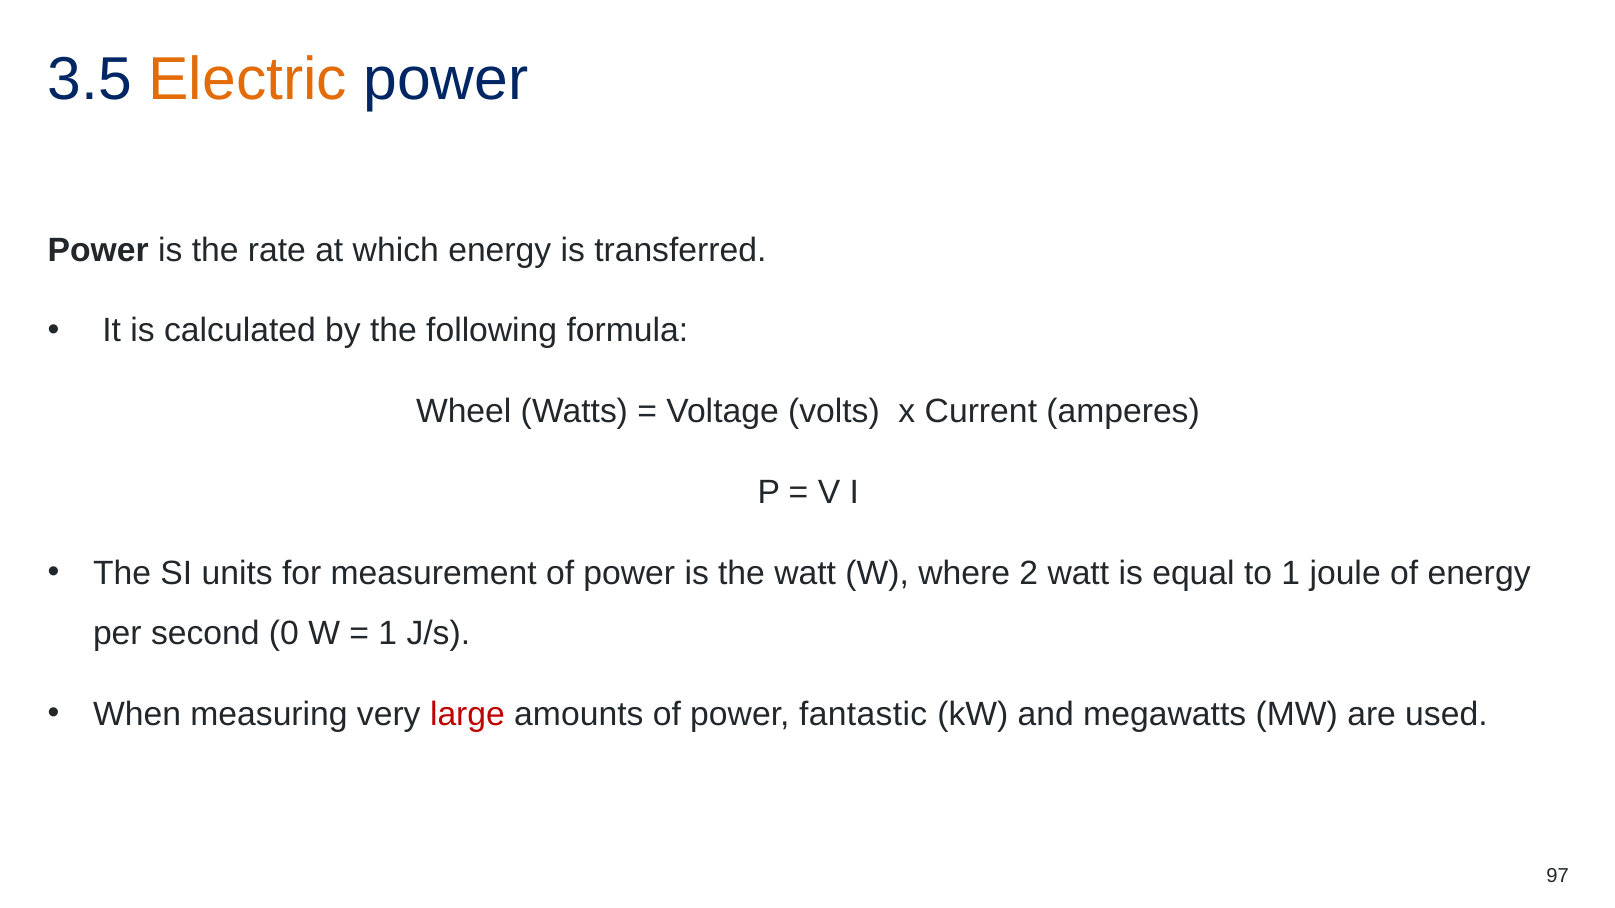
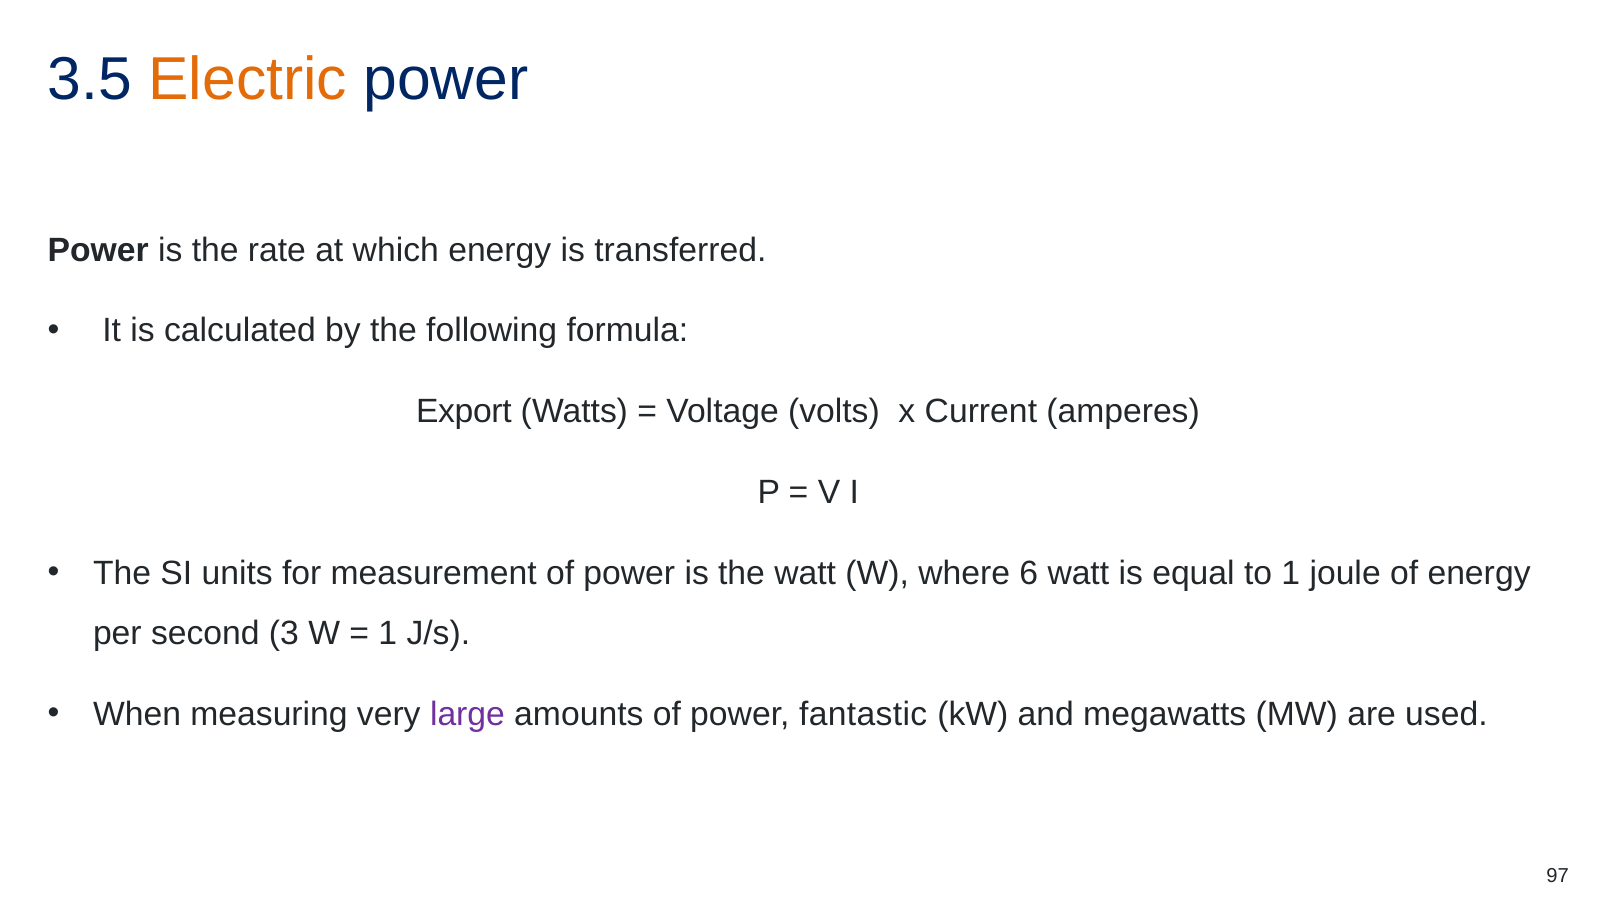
Wheel: Wheel -> Export (464, 412)
2: 2 -> 6 (1029, 573)
0: 0 -> 3 (284, 634)
large colour: red -> purple (467, 715)
